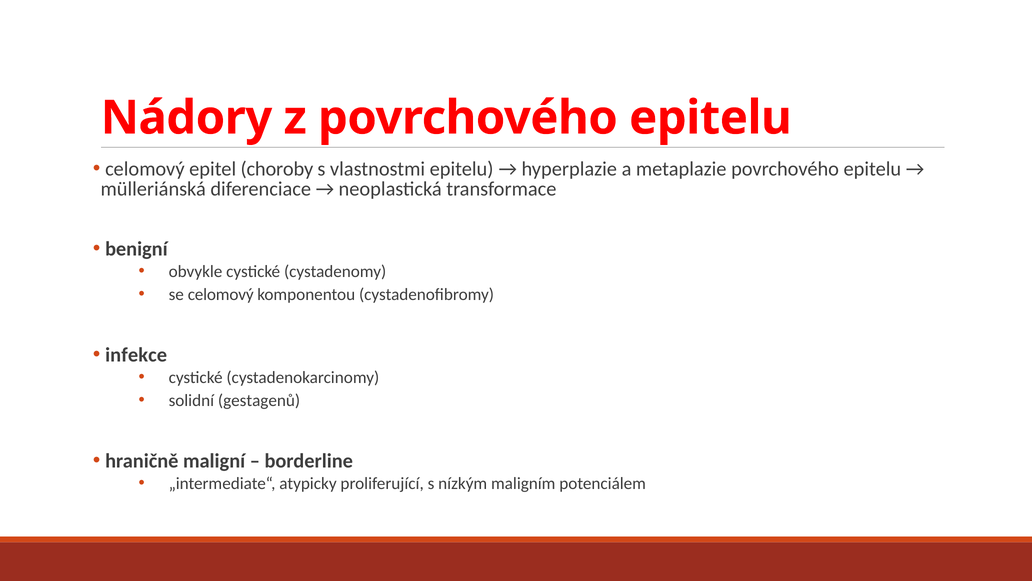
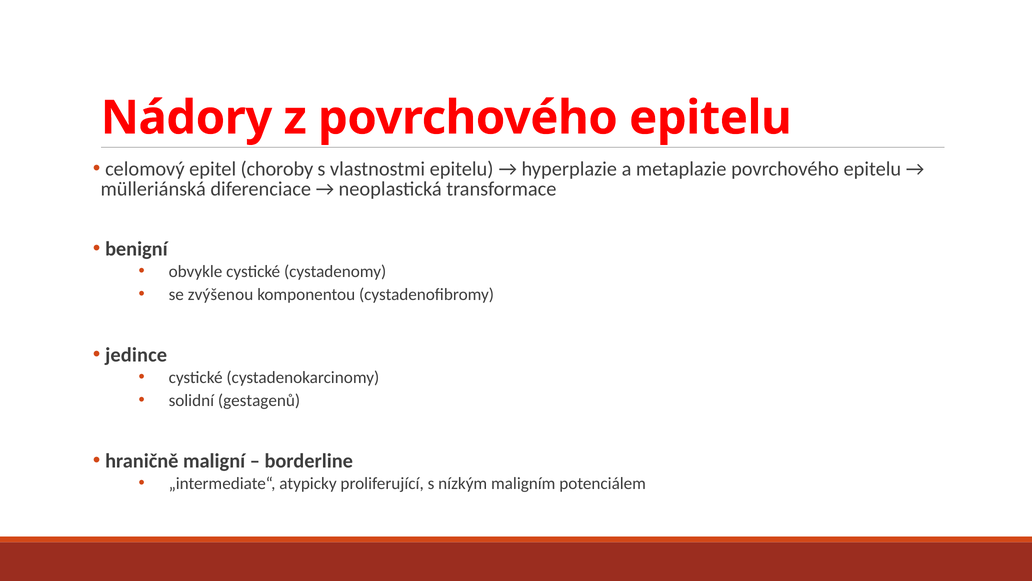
se celomový: celomový -> zvýšenou (221, 294)
infekce: infekce -> jedince (136, 355)
